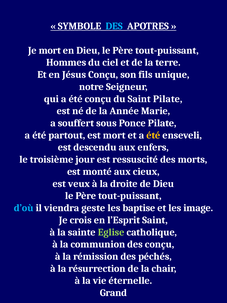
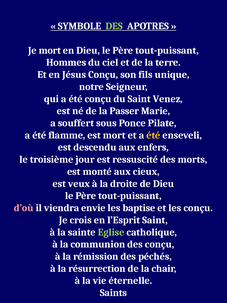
DES colour: light blue -> light green (114, 26)
Saint Pilate: Pilate -> Venez (168, 99)
Année: Année -> Passer (124, 111)
partout: partout -> flamme (67, 135)
d’où colour: light blue -> pink (24, 208)
geste: geste -> envie (93, 208)
les image: image -> conçu (198, 208)
Grand: Grand -> Saints (113, 292)
